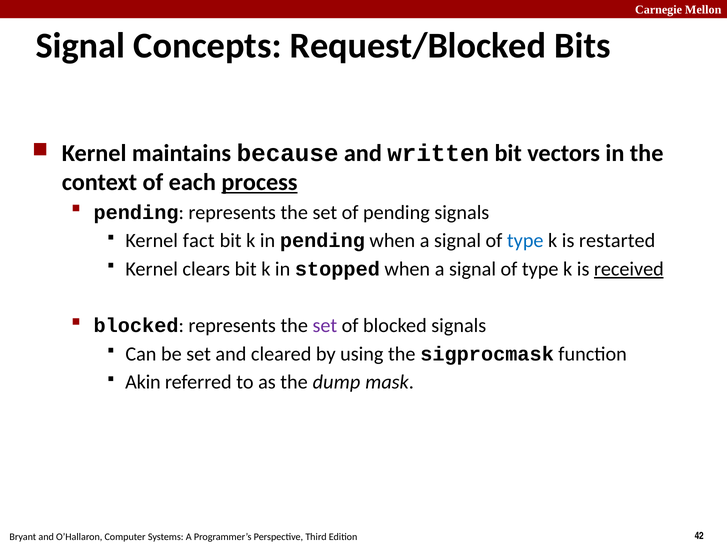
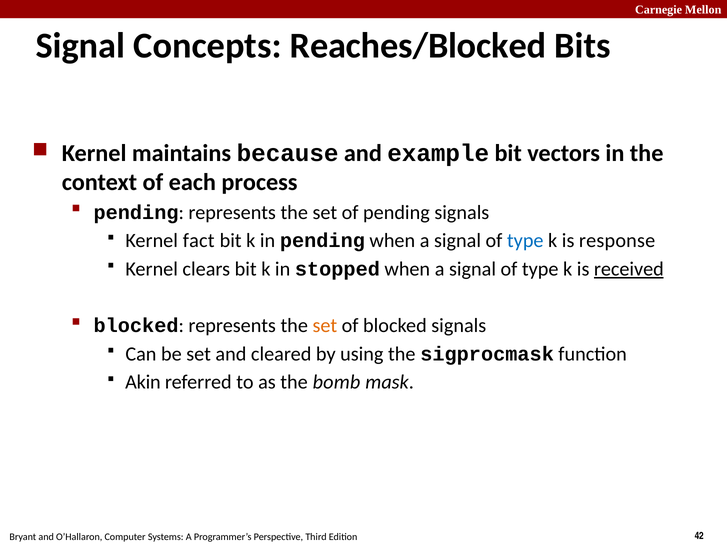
Request/Blocked: Request/Blocked -> Reaches/Blocked (418, 46)
written: written -> example (438, 153)
process underline: present -> none (259, 182)
restarted: restarted -> response (617, 241)
set colour: purple -> orange (325, 326)
dump: dump -> bomb (337, 382)
